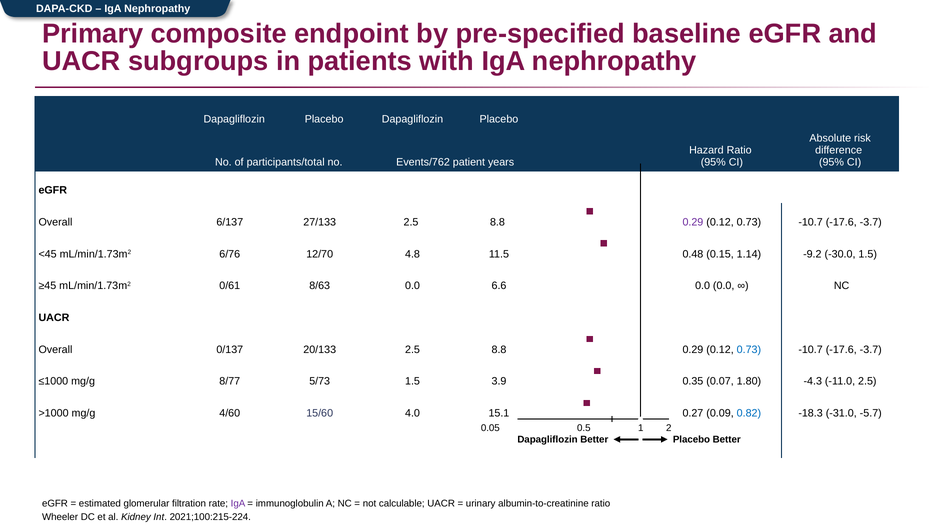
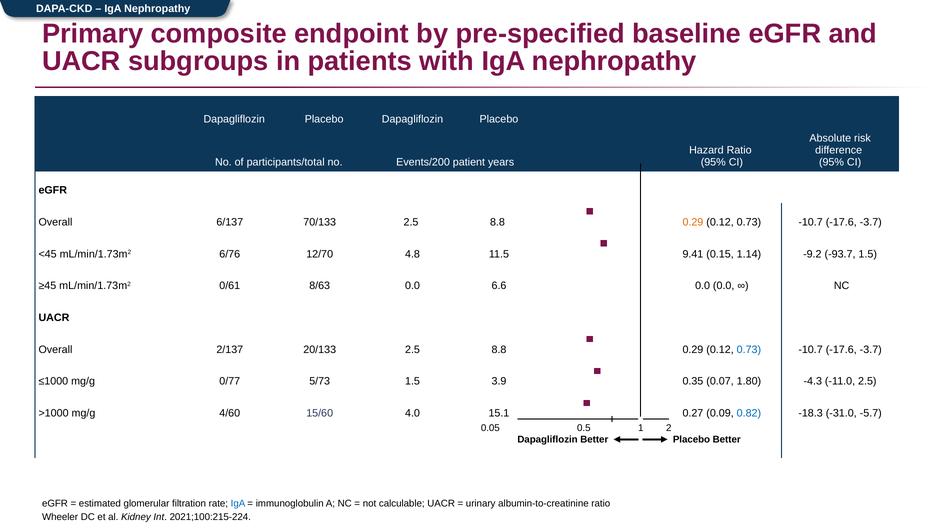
Events/762: Events/762 -> Events/200 (423, 162)
27/133: 27/133 -> 70/133 (320, 222)
0.29 colour: purple -> orange (693, 222)
0.48: 0.48 -> 9.41 (693, 254)
-30.0: -30.0 -> -93.7 (840, 254)
0/137: 0/137 -> 2/137 (230, 349)
8/77: 8/77 -> 0/77 (230, 381)
IgA colour: purple -> blue (238, 503)
